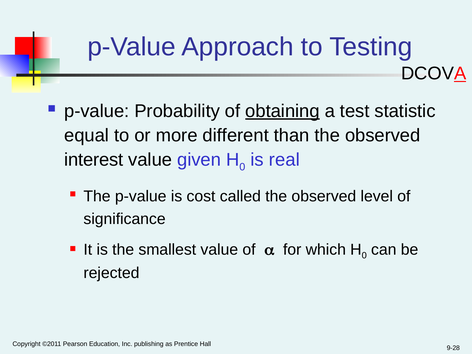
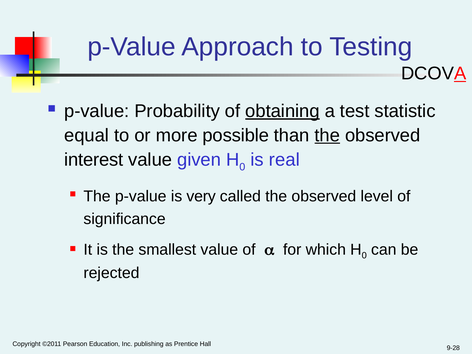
different: different -> possible (236, 135)
the underline: none -> present (327, 135)
cost: cost -> very (201, 196)
